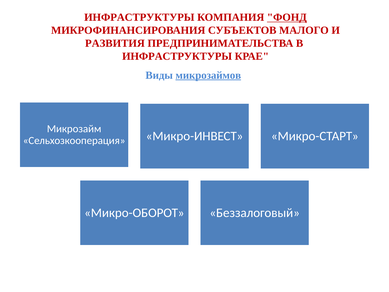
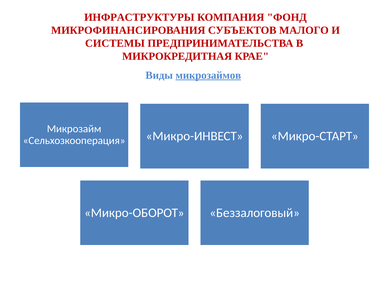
ФОНД underline: present -> none (287, 17)
РАЗВИТИЯ: РАЗВИТИЯ -> СИСТЕМЫ (115, 43)
ИНФРАСТРУКТУРЫ: ИНФРАСТРУКТУРЫ -> МИКРОКРЕДИТНАЯ (177, 56)
